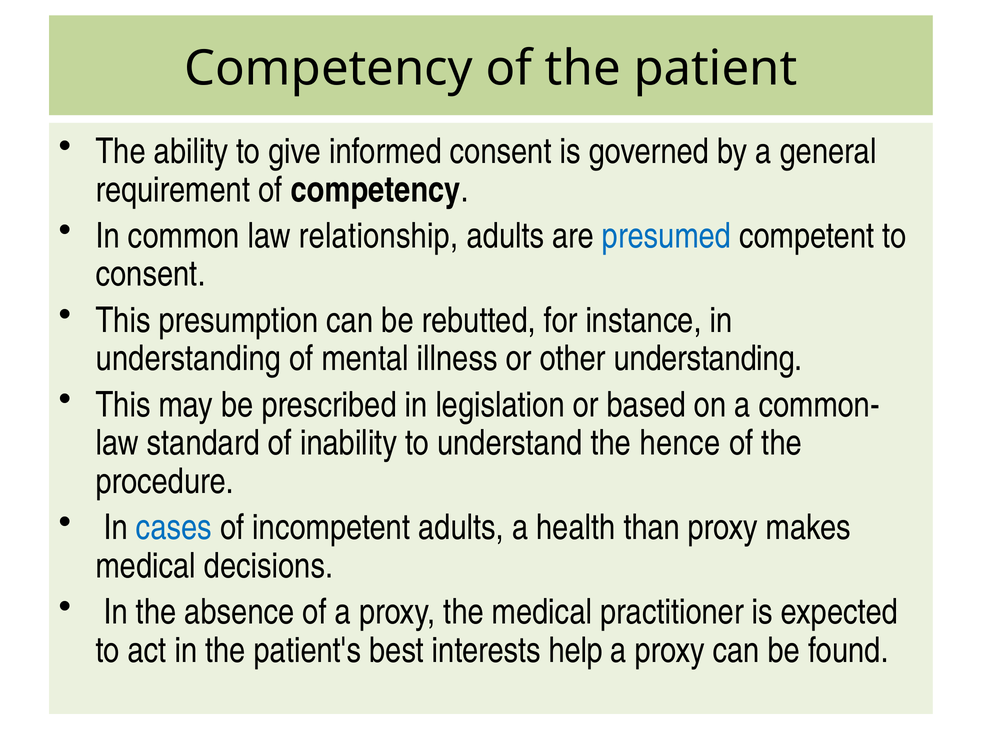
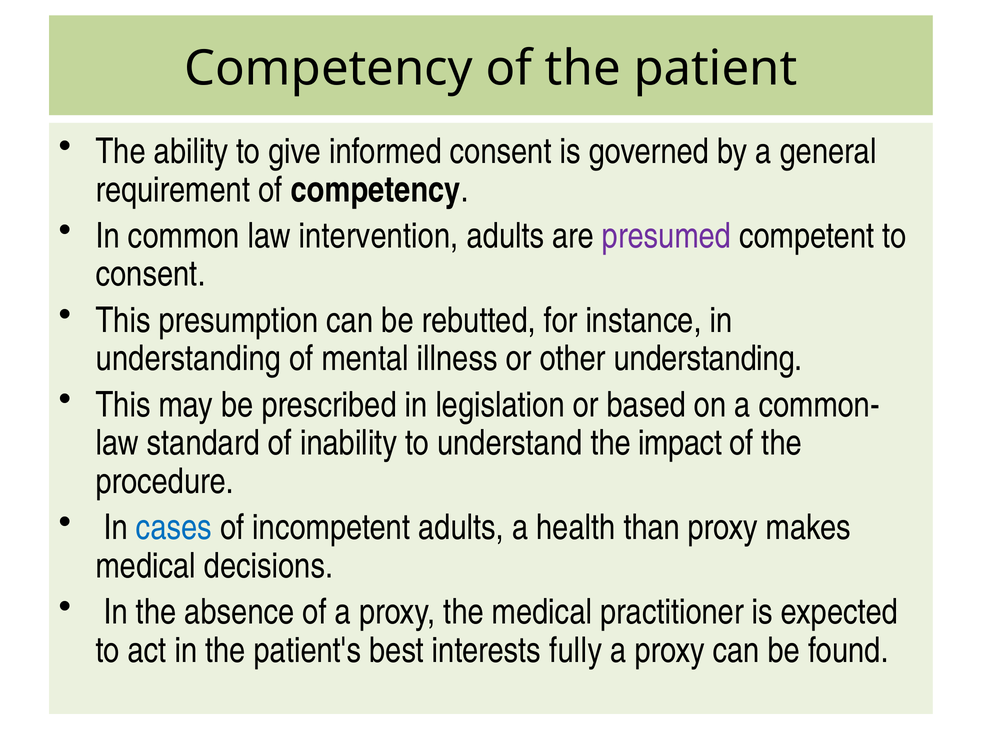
relationship: relationship -> intervention (379, 236)
presumed colour: blue -> purple (666, 236)
hence: hence -> impact (680, 443)
help: help -> fully (576, 650)
